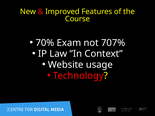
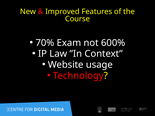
707%: 707% -> 600% (113, 43)
